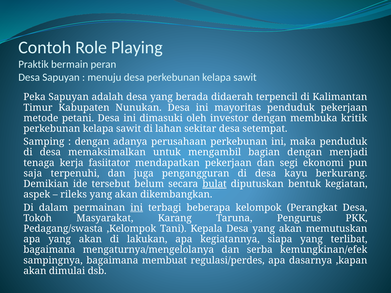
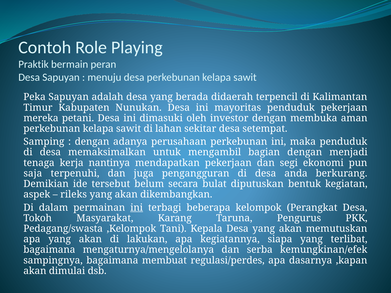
metode: metode -> mereka (41, 118)
kritik: kritik -> aman (354, 118)
fasiitator: fasiitator -> nantinya (109, 163)
kayu: kayu -> anda (296, 174)
bulat underline: present -> none (214, 184)
